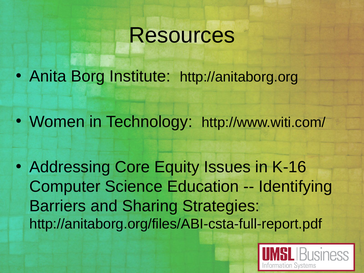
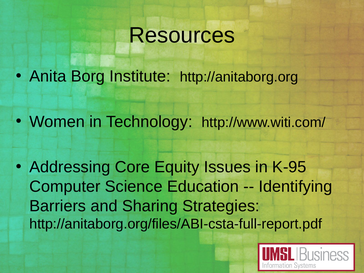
K-16: K-16 -> K-95 (289, 167)
